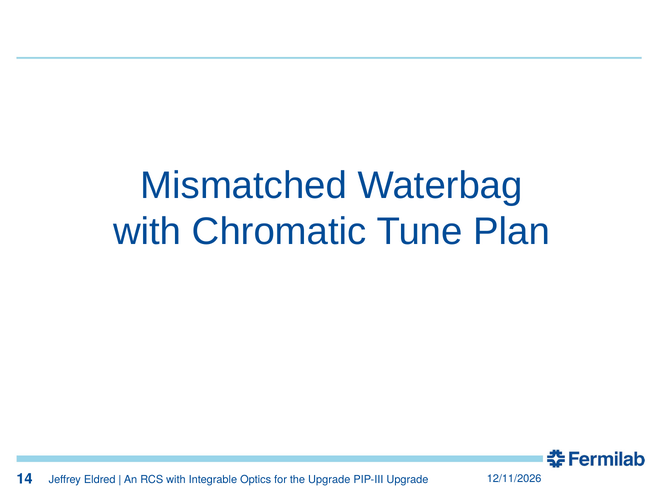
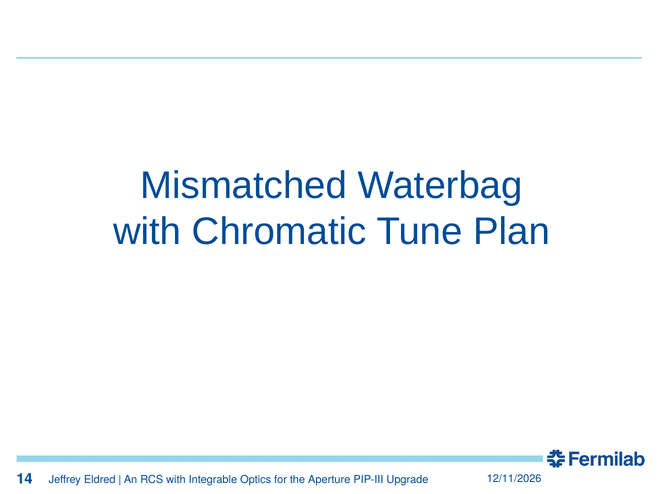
the Upgrade: Upgrade -> Aperture (329, 479)
